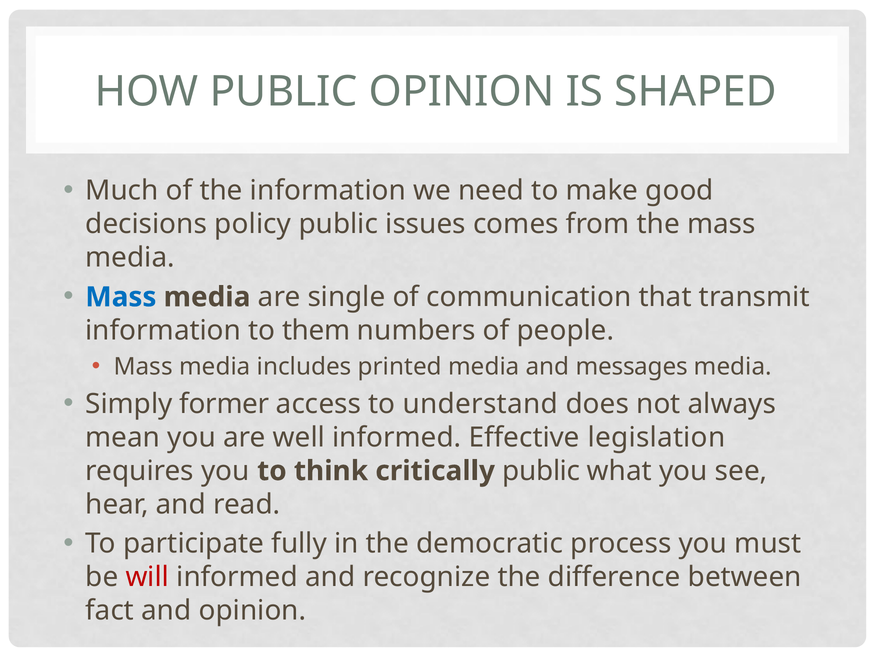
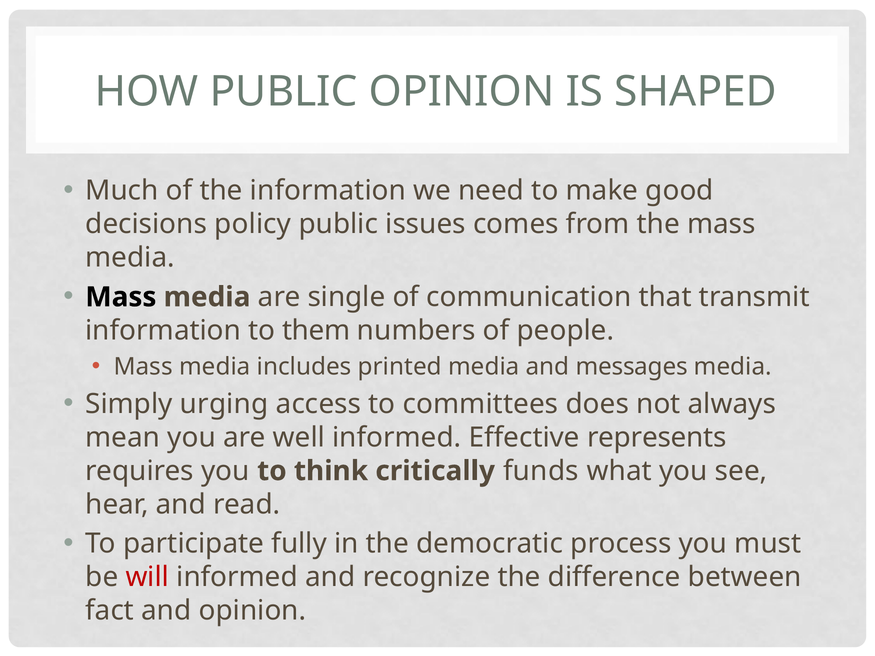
Mass colour: blue -> black (121, 297)
former: former -> urging (224, 404)
understand: understand -> committees (480, 404)
legislation: legislation -> represents (657, 438)
critically public: public -> funds (541, 471)
